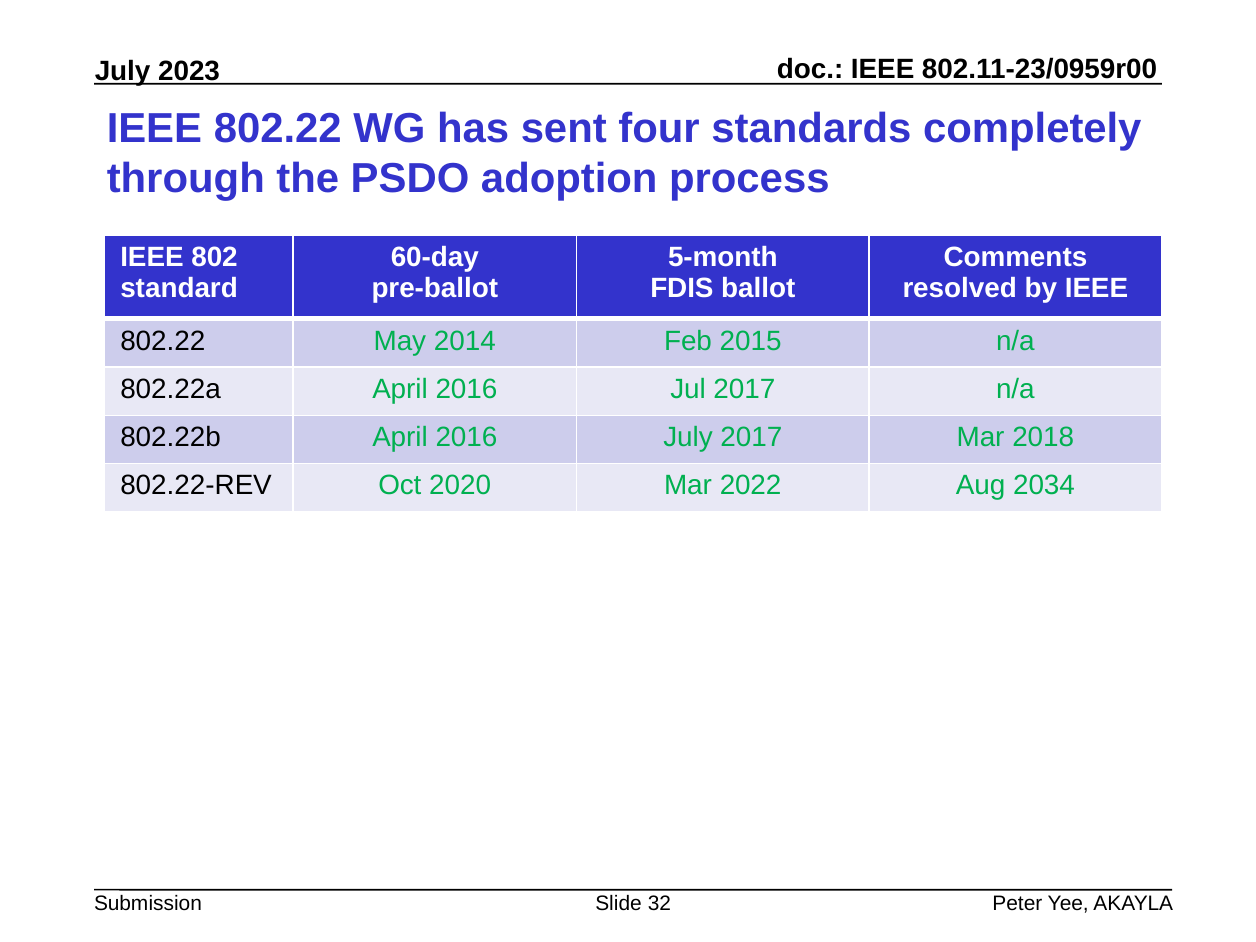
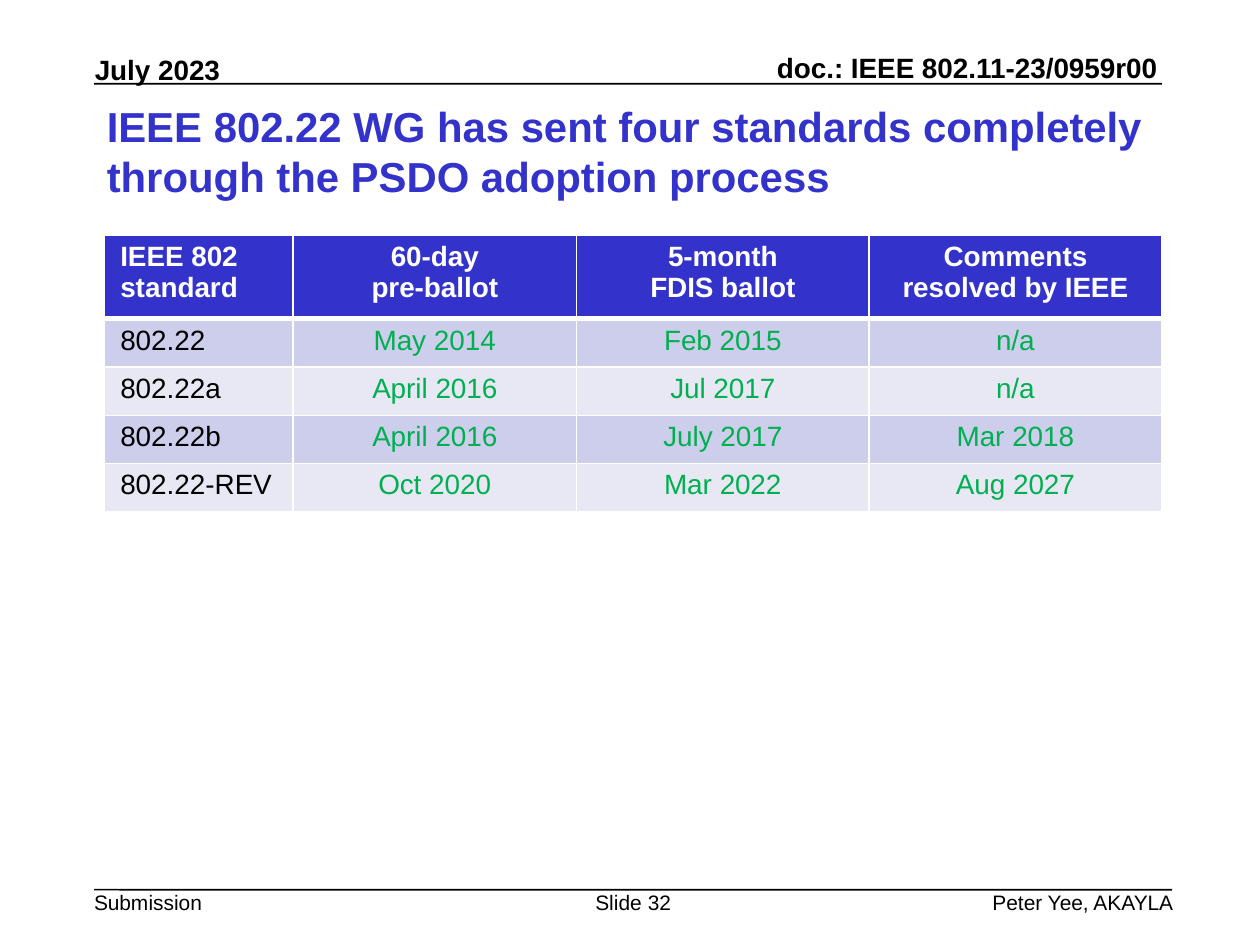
2034: 2034 -> 2027 (1044, 486)
